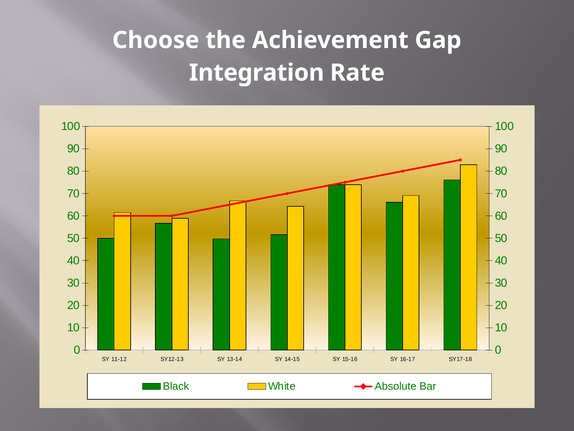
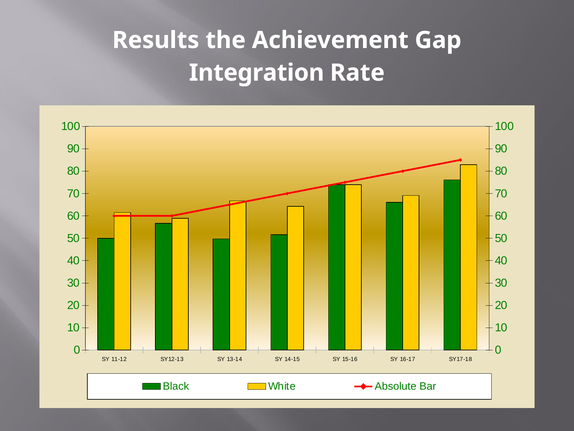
Choose: Choose -> Results (156, 40)
